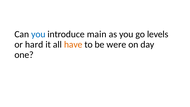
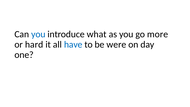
main: main -> what (97, 34)
levels: levels -> more (158, 34)
have colour: orange -> blue (73, 44)
